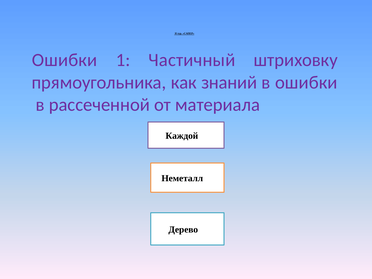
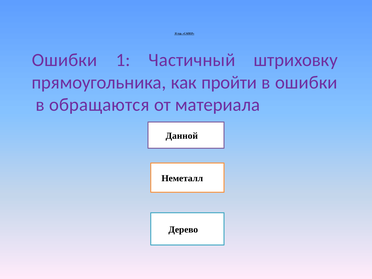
знаний: знаний -> пройти (229, 82)
рассеченной: рассеченной -> обращаются (99, 105)
Каждой: Каждой -> Данной (182, 136)
